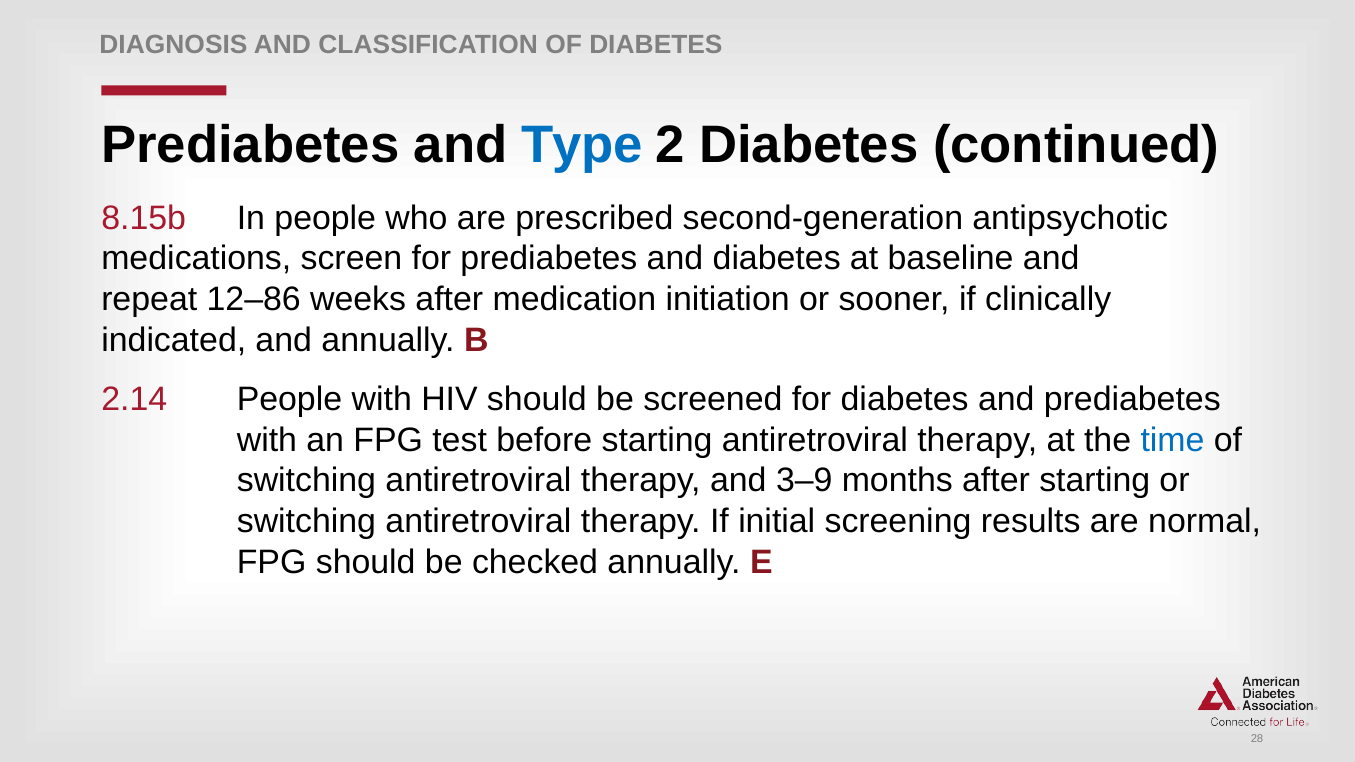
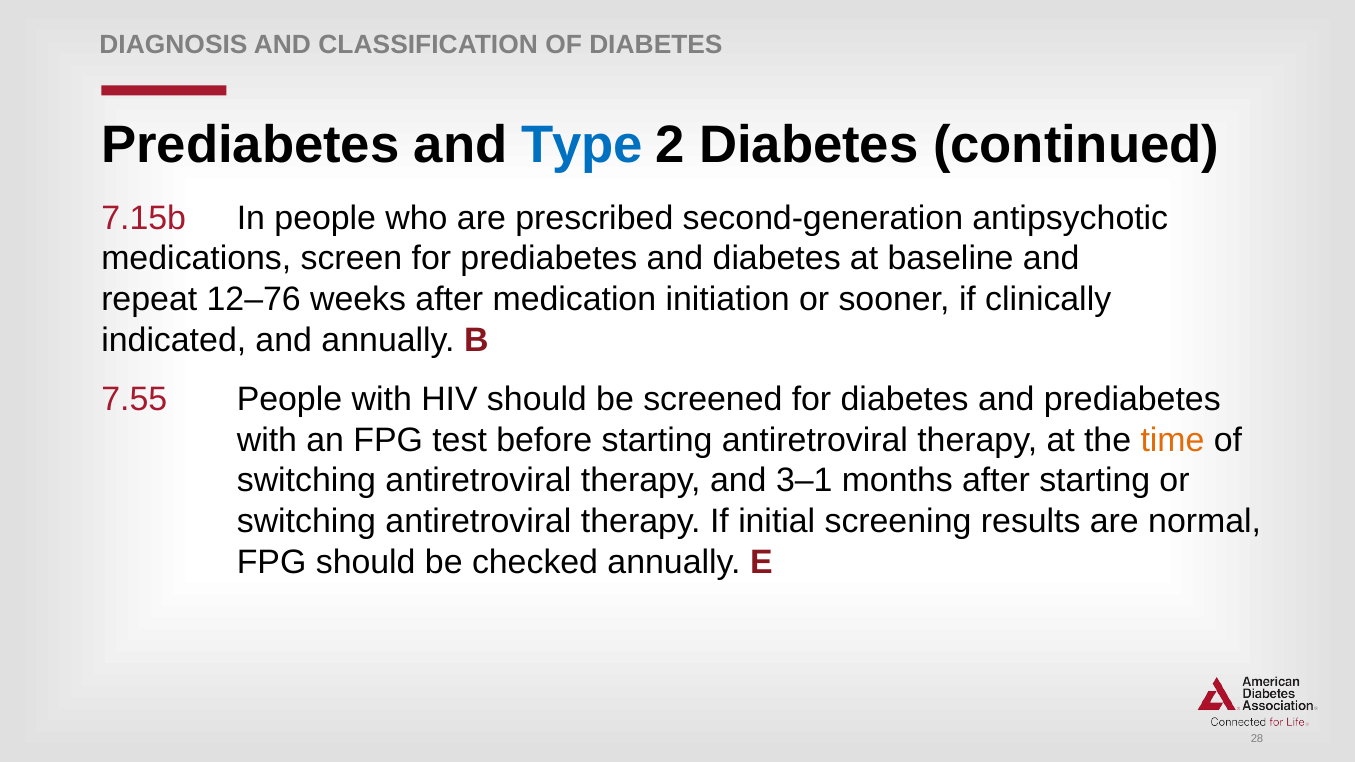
8.15b: 8.15b -> 7.15b (144, 218)
12–86: 12–86 -> 12–76 (254, 299)
2.14: 2.14 -> 7.55 (134, 400)
time colour: blue -> orange (1173, 440)
3–9: 3–9 -> 3–1 (804, 481)
